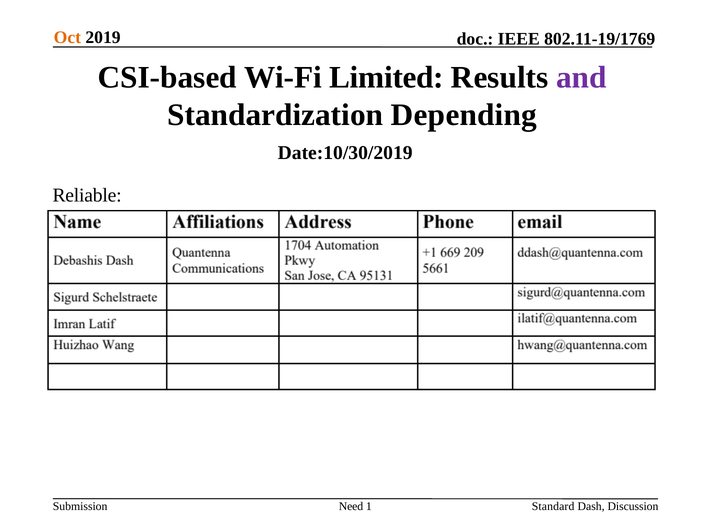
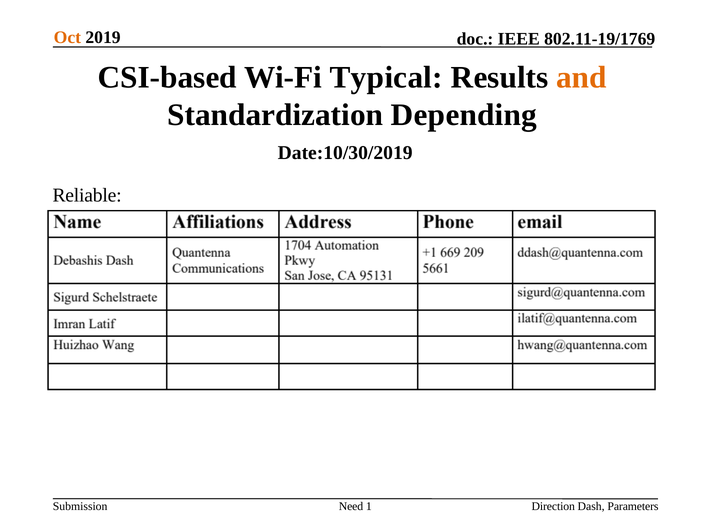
Limited: Limited -> Typical (386, 77)
and colour: purple -> orange (581, 77)
Standard: Standard -> Direction (553, 507)
Discussion: Discussion -> Parameters (633, 507)
